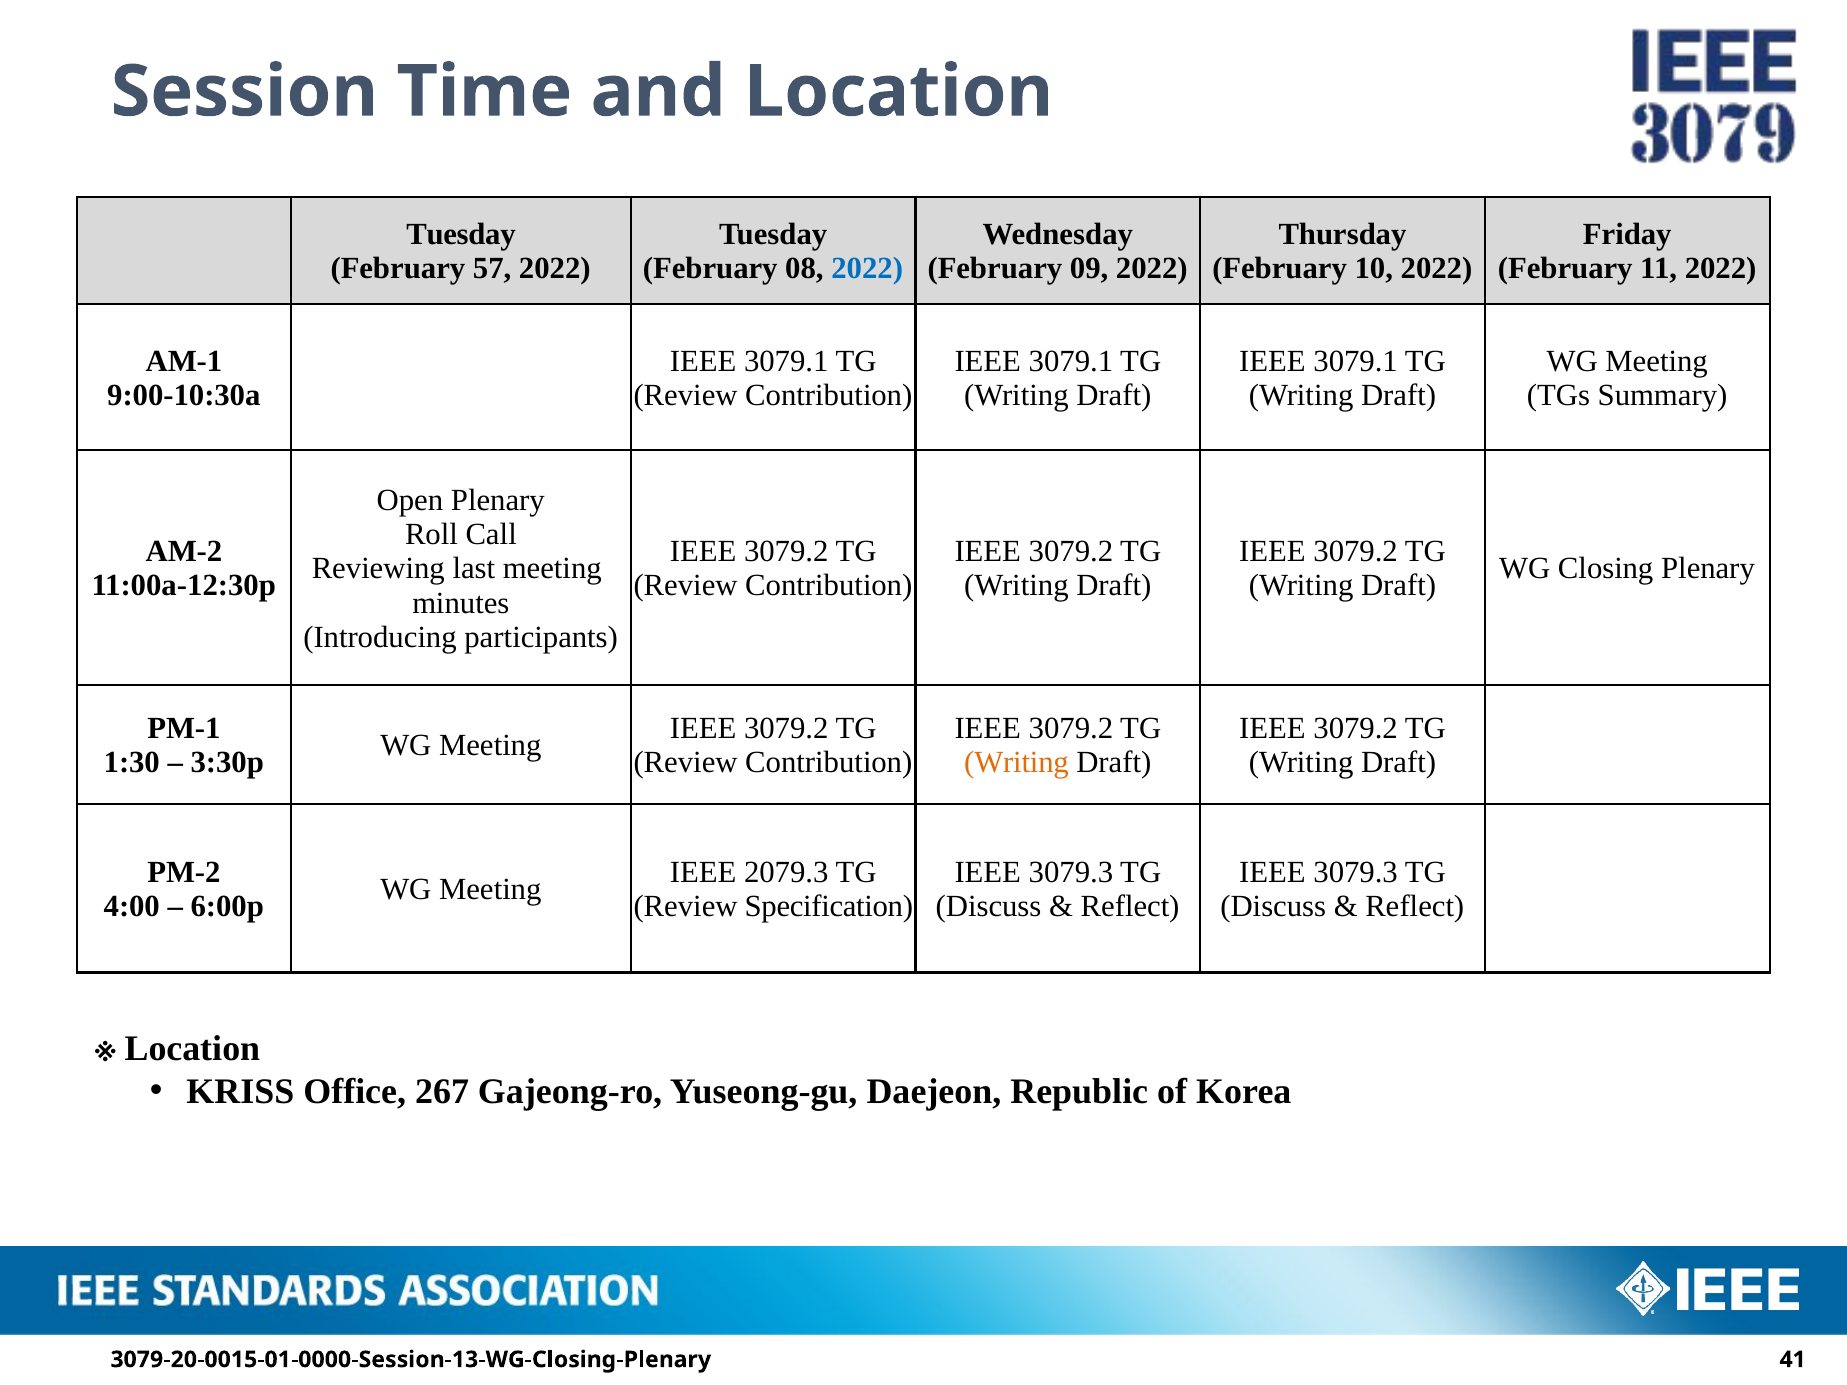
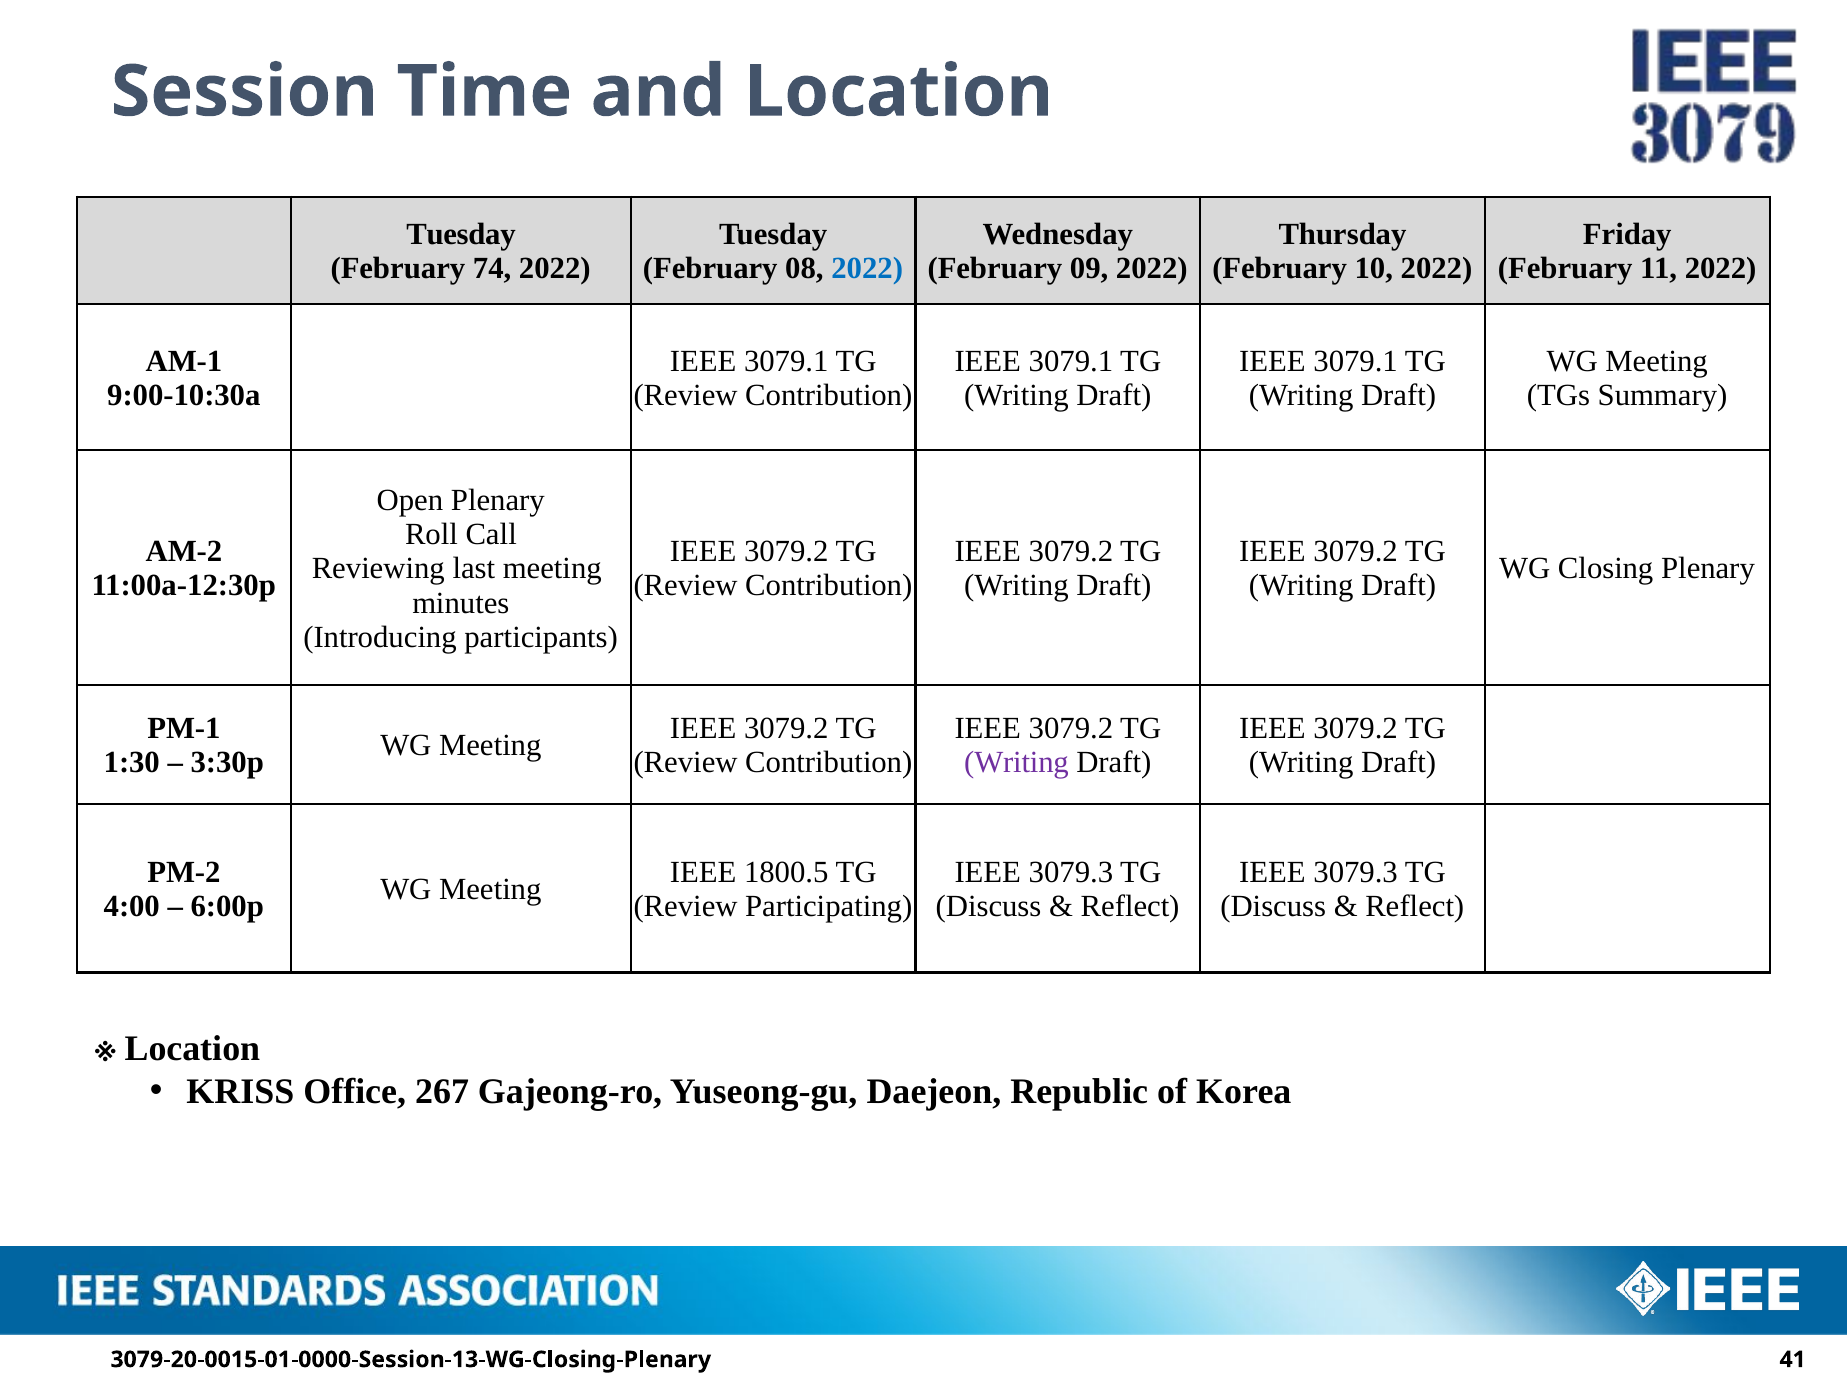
57: 57 -> 74 (492, 269)
Writing colour: orange -> purple (1017, 763)
2079.3: 2079.3 -> 1800.5 (786, 872)
Specification: Specification -> Participating (829, 907)
